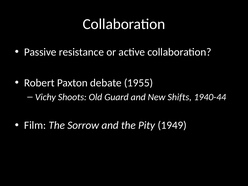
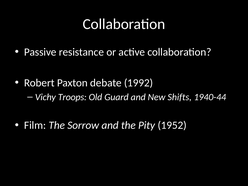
1955: 1955 -> 1992 (139, 83)
Shoots: Shoots -> Troops (72, 97)
1949: 1949 -> 1952 (172, 125)
